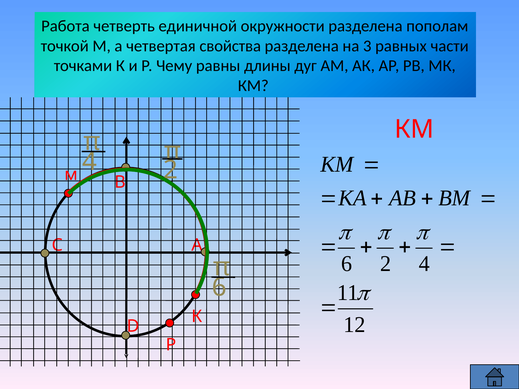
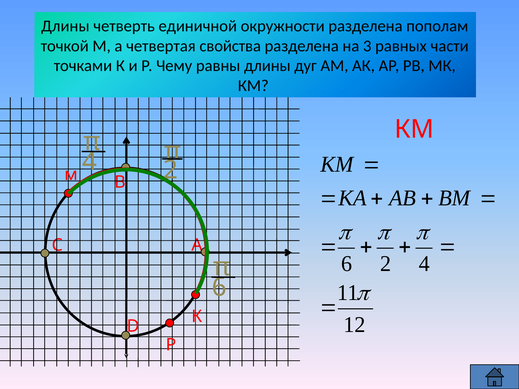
Работа: Работа -> Длины (65, 26)
